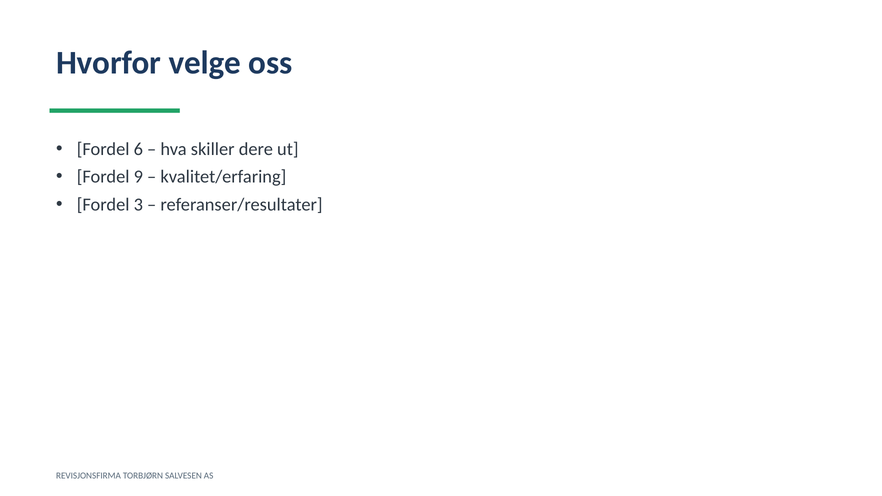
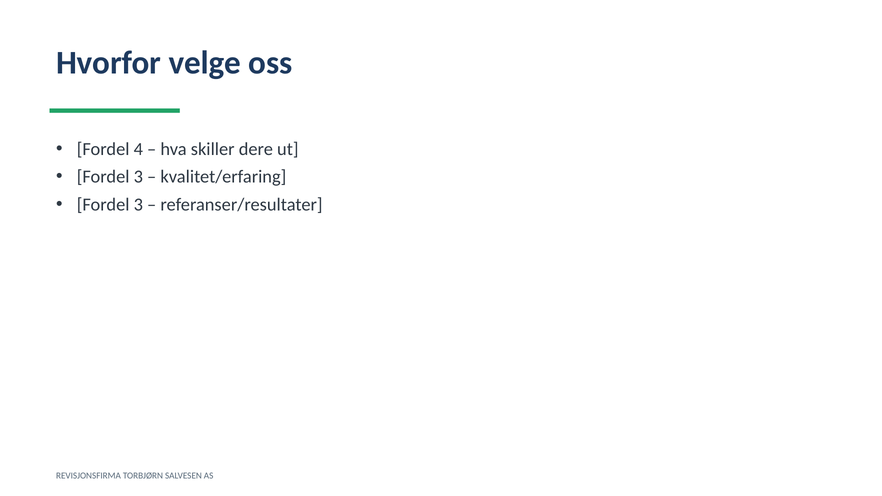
6: 6 -> 4 (138, 149)
9: 9 -> 3 (138, 177)
